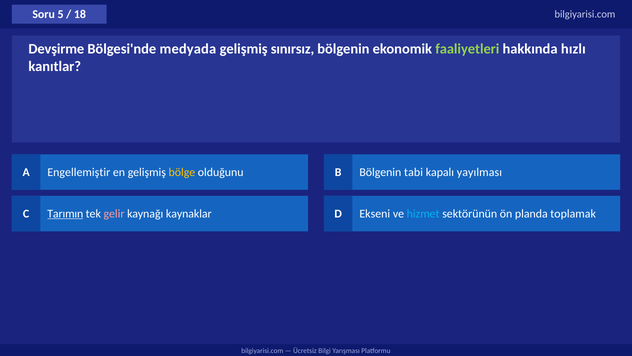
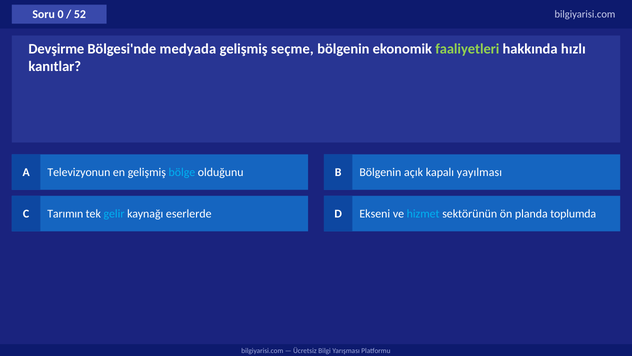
5: 5 -> 0 (61, 14)
18: 18 -> 52 (80, 14)
sınırsız: sınırsız -> seçme (292, 49)
Engellemiştir: Engellemiştir -> Televizyonun (79, 172)
bölge colour: yellow -> light blue (182, 172)
tabi: tabi -> açık (414, 172)
Tarımın underline: present -> none (65, 213)
gelir colour: pink -> light blue (114, 213)
kaynaklar: kaynaklar -> eserlerde (189, 213)
toplamak: toplamak -> toplumda (573, 213)
